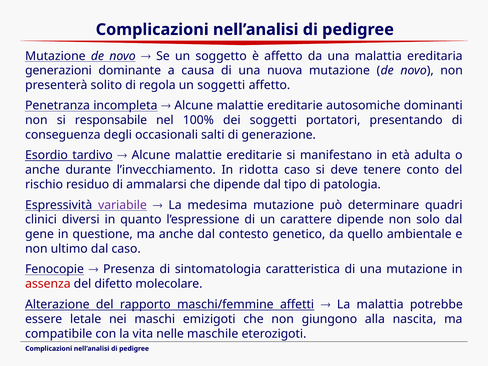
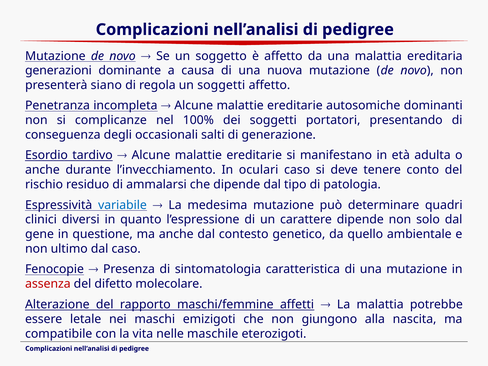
solito: solito -> siano (106, 85)
responsabile: responsabile -> complicanze (111, 120)
ridotta: ridotta -> oculari (259, 170)
variabile colour: purple -> blue (122, 205)
